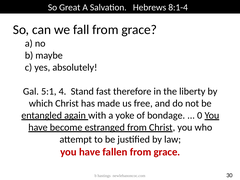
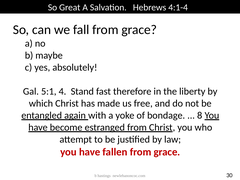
8:1-4: 8:1-4 -> 4:1-4 (178, 7)
0: 0 -> 8 (200, 115)
